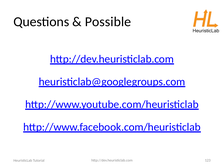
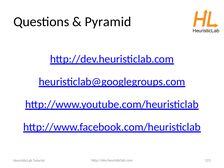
Possible: Possible -> Pyramid (108, 22)
